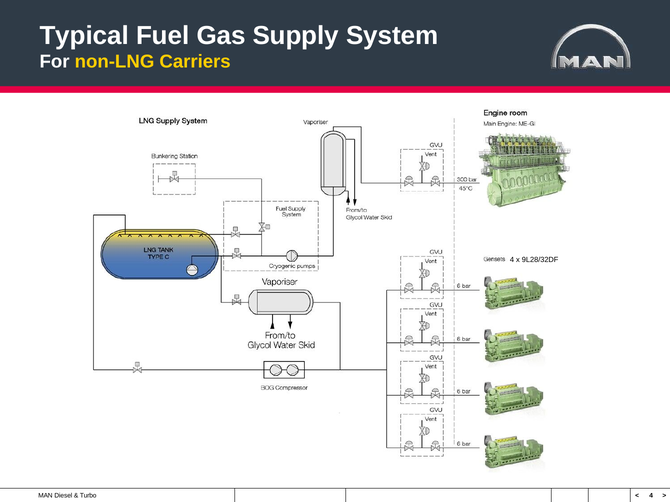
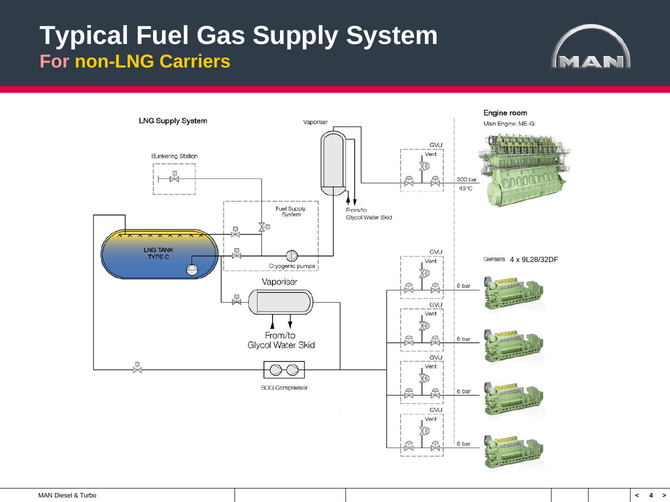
For colour: white -> pink (55, 62)
